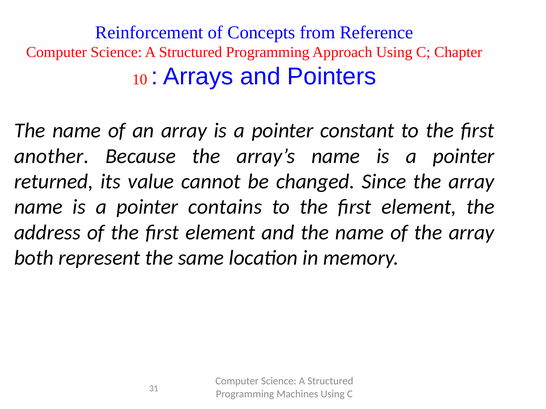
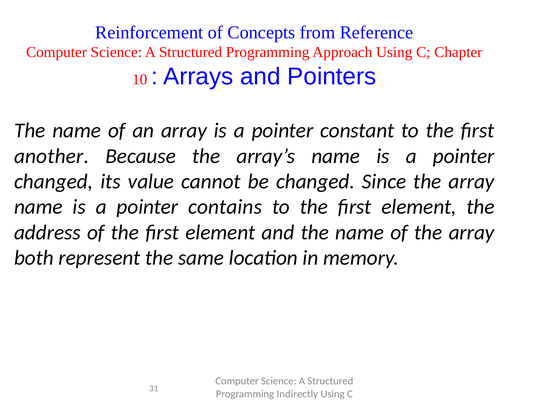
returned: returned -> changed (54, 182)
Machines: Machines -> Indirectly (297, 394)
